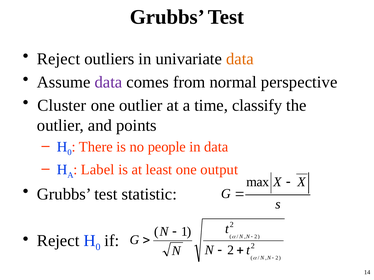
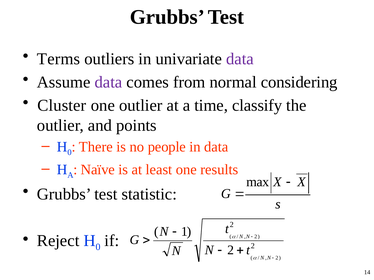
Reject: Reject -> Terms (59, 59)
data colour: orange -> purple (240, 59)
perspective: perspective -> considering (299, 82)
Label: Label -> Naïve (98, 170)
output: output -> results (219, 170)
